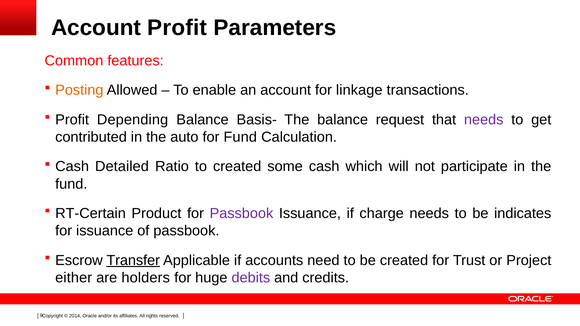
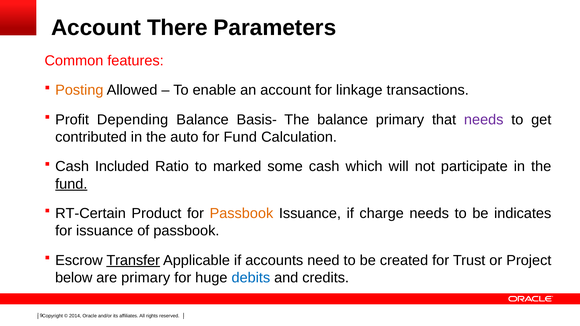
Account Profit: Profit -> There (177, 28)
balance request: request -> primary (400, 120)
Detailed: Detailed -> Included (122, 167)
to created: created -> marked (237, 167)
fund underline: none -> present (71, 184)
Passbook colour: purple -> orange (241, 214)
either: either -> below (74, 278)
are holders: holders -> primary (146, 278)
debits colour: purple -> blue (251, 278)
